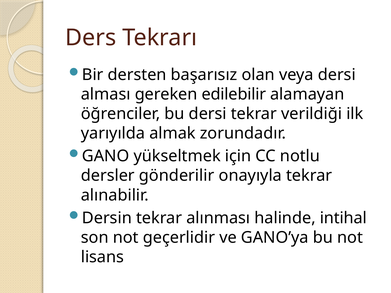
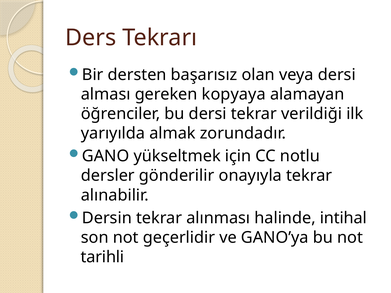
edilebilir: edilebilir -> kopyaya (234, 94)
lisans: lisans -> tarihli (102, 257)
